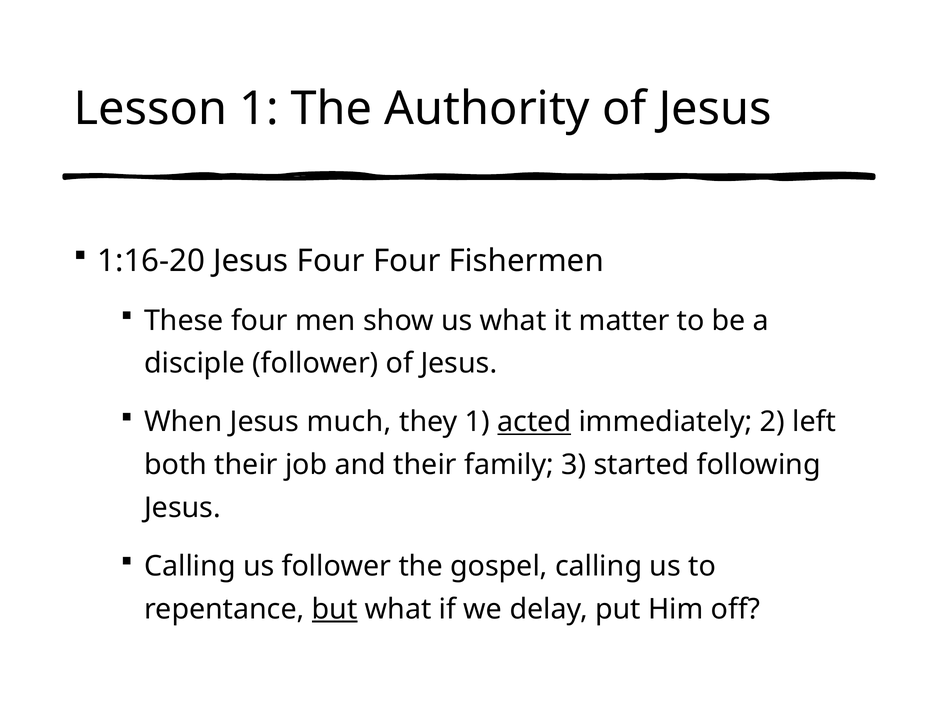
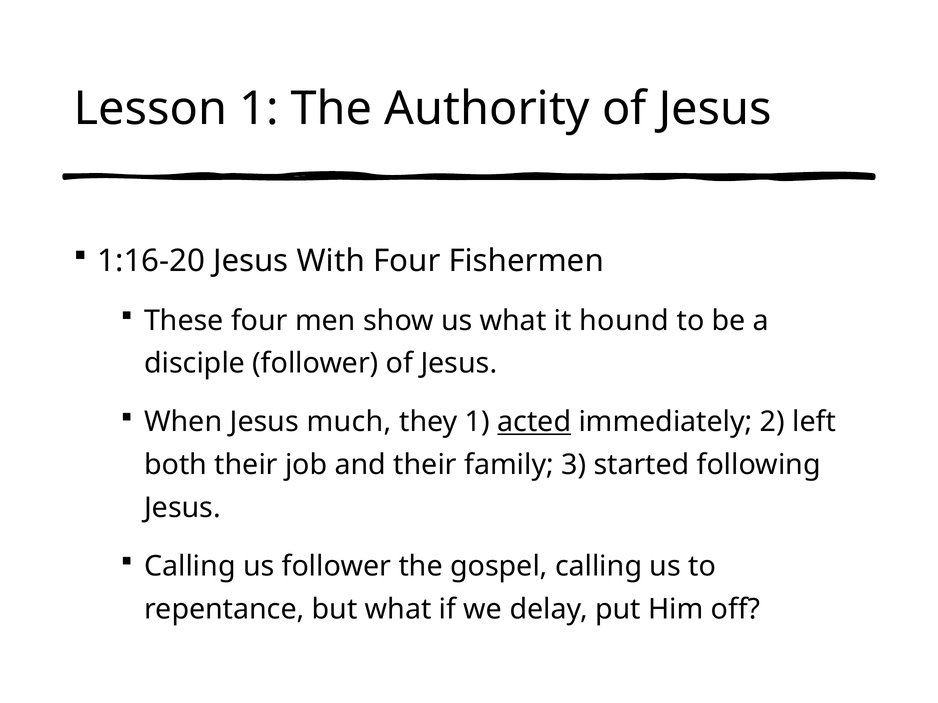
Jesus Four: Four -> With (331, 261)
matter: matter -> hound (624, 321)
but underline: present -> none (335, 610)
